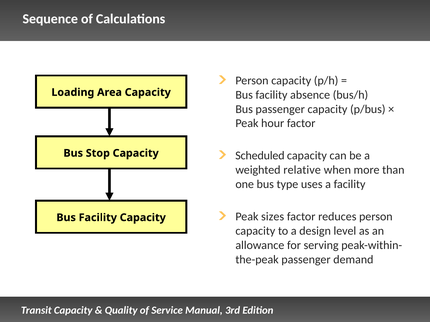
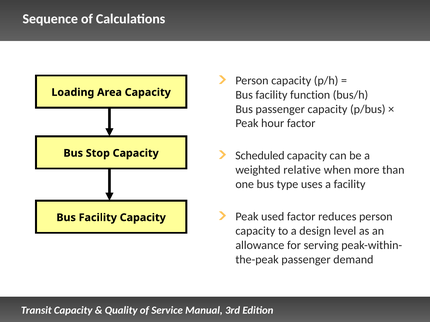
absence: absence -> function (310, 95)
sizes: sizes -> used (273, 217)
